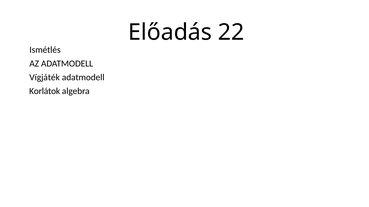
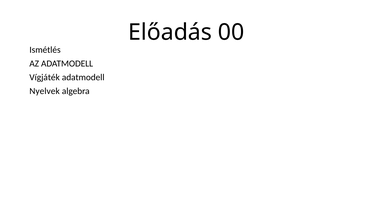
22: 22 -> 00 (231, 32)
Korlátok: Korlátok -> Nyelvek (45, 91)
